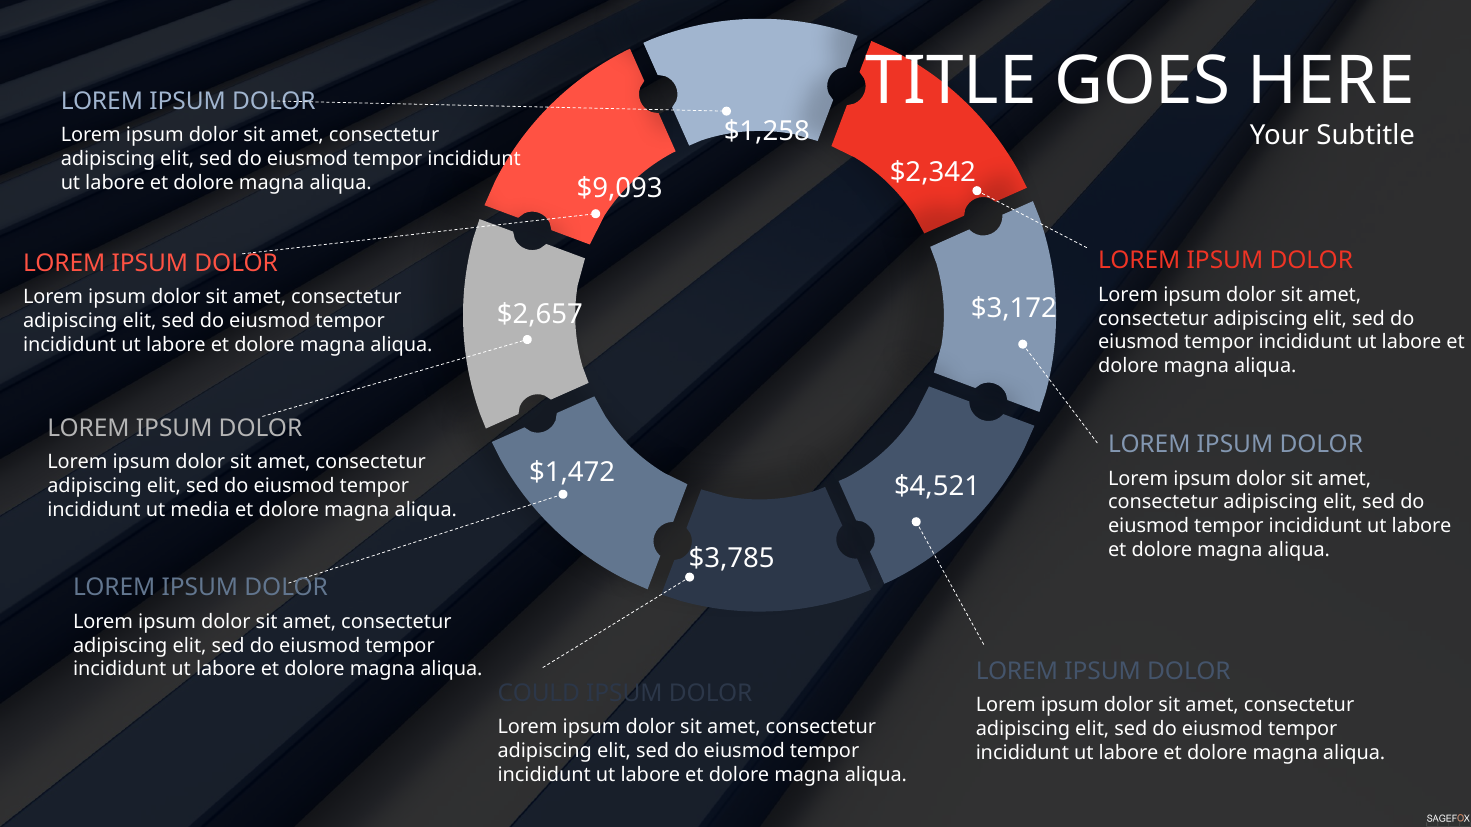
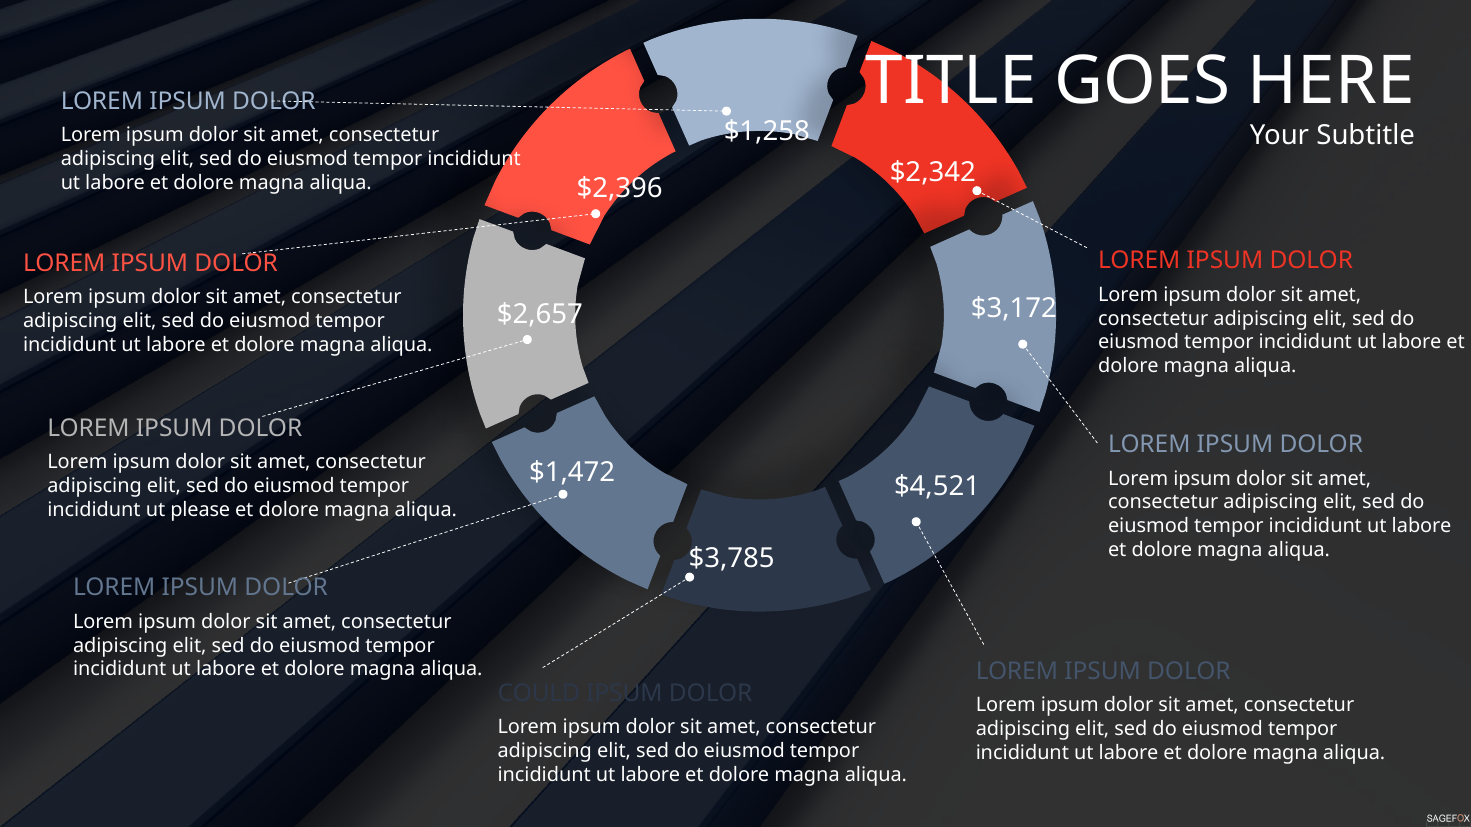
$9,093: $9,093 -> $2,396 (620, 188)
media: media -> please (200, 510)
